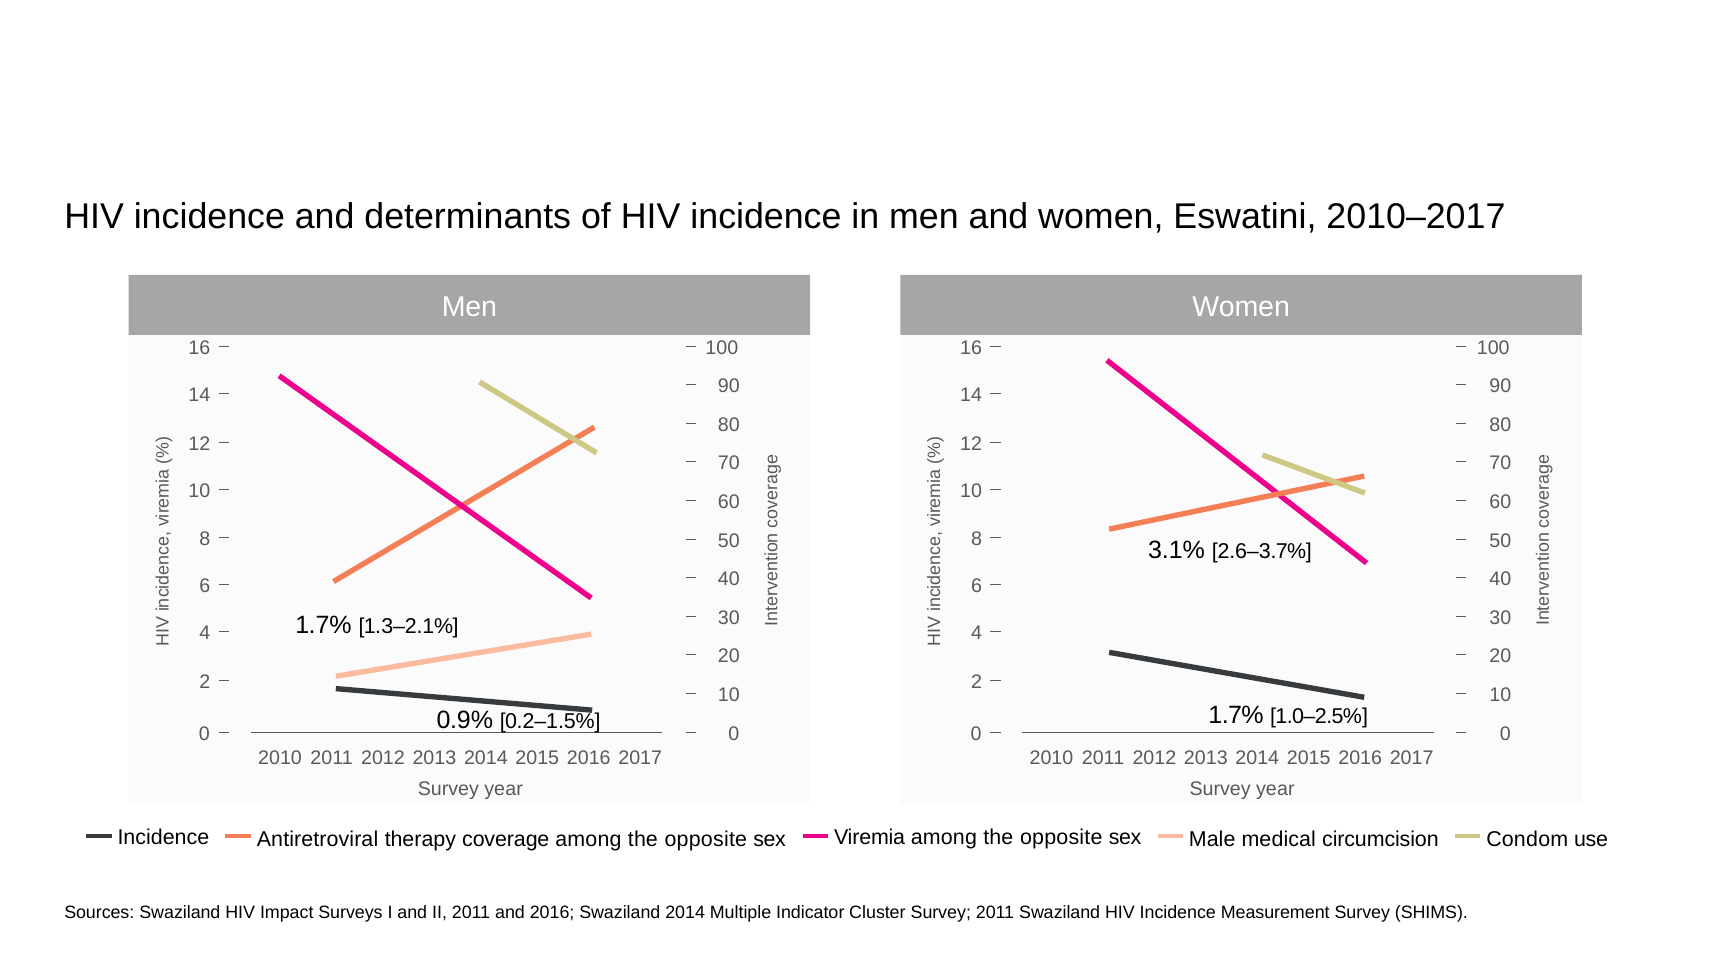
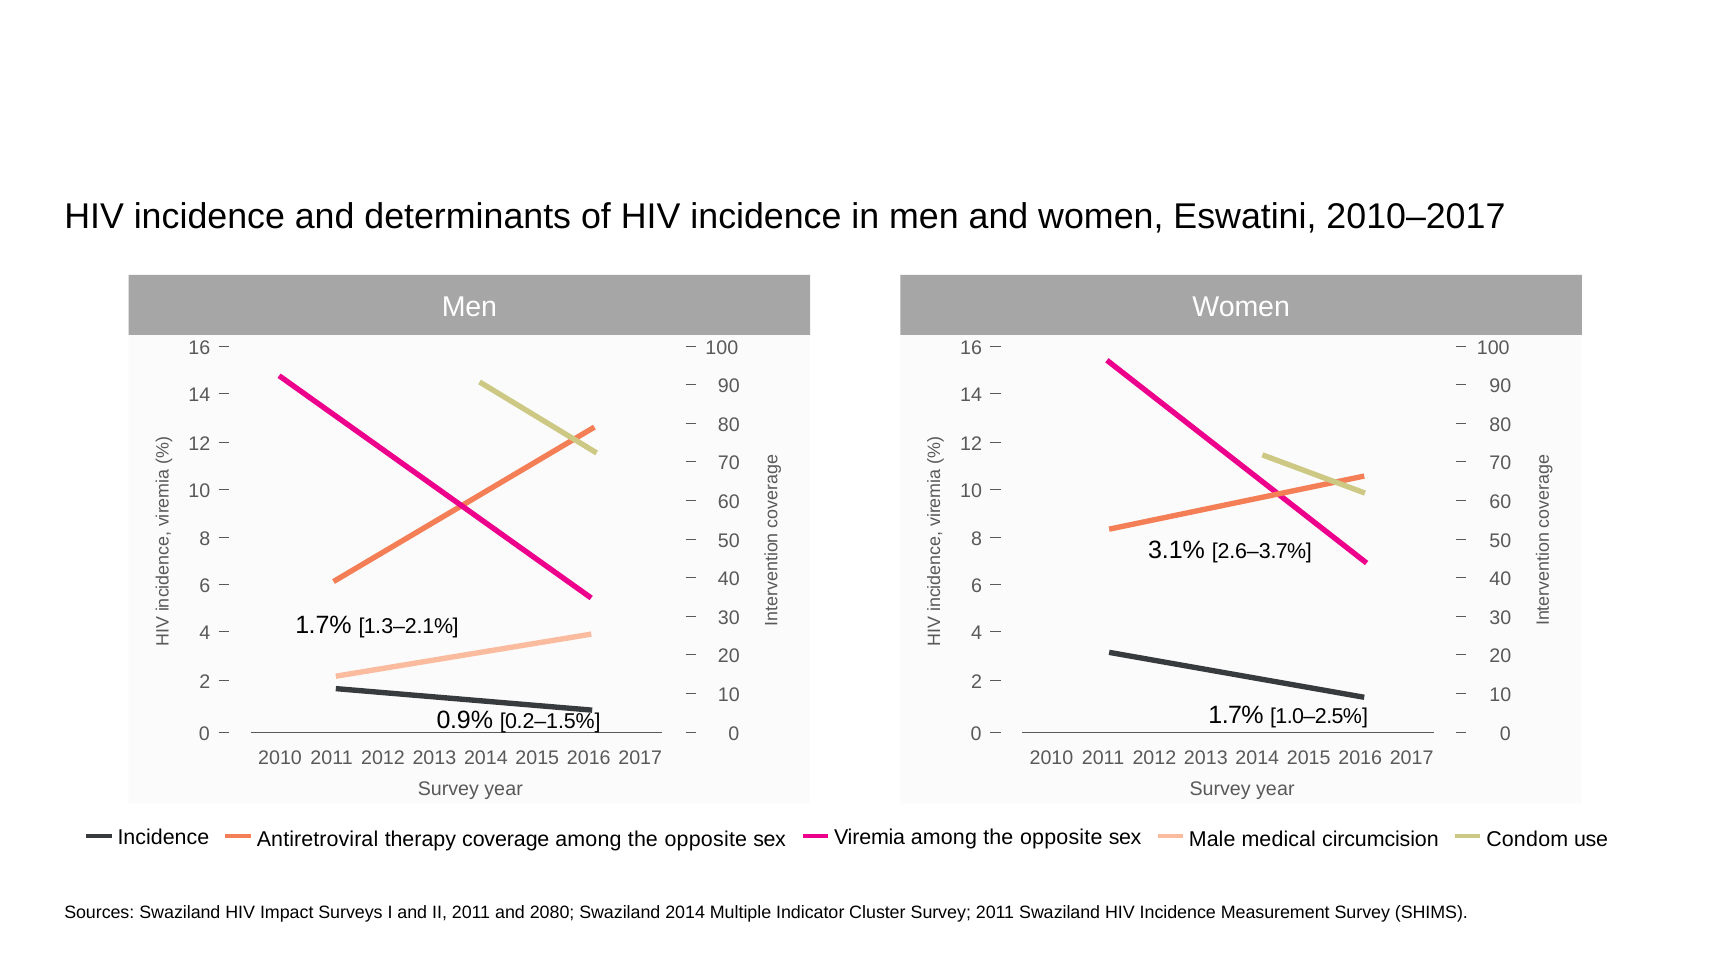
and 2016: 2016 -> 2080 (552, 912)
